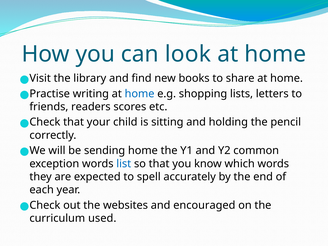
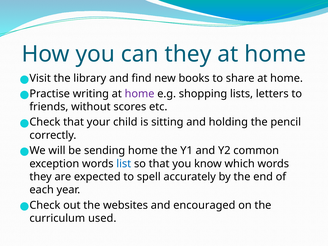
can look: look -> they (188, 54)
home colour: blue -> purple (140, 94)
readers: readers -> without (91, 107)
